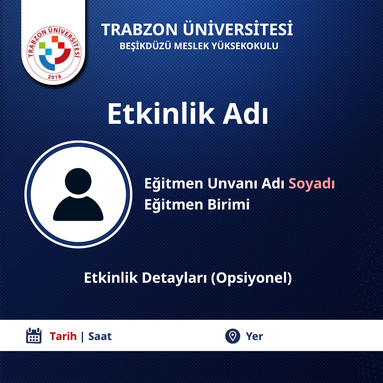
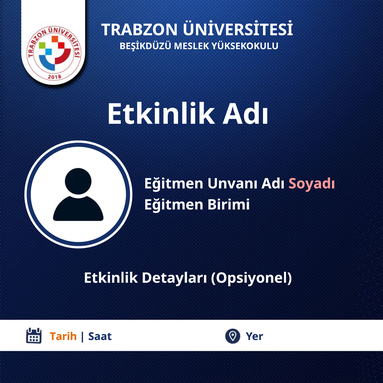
Tarih colour: red -> orange (63, 336)
